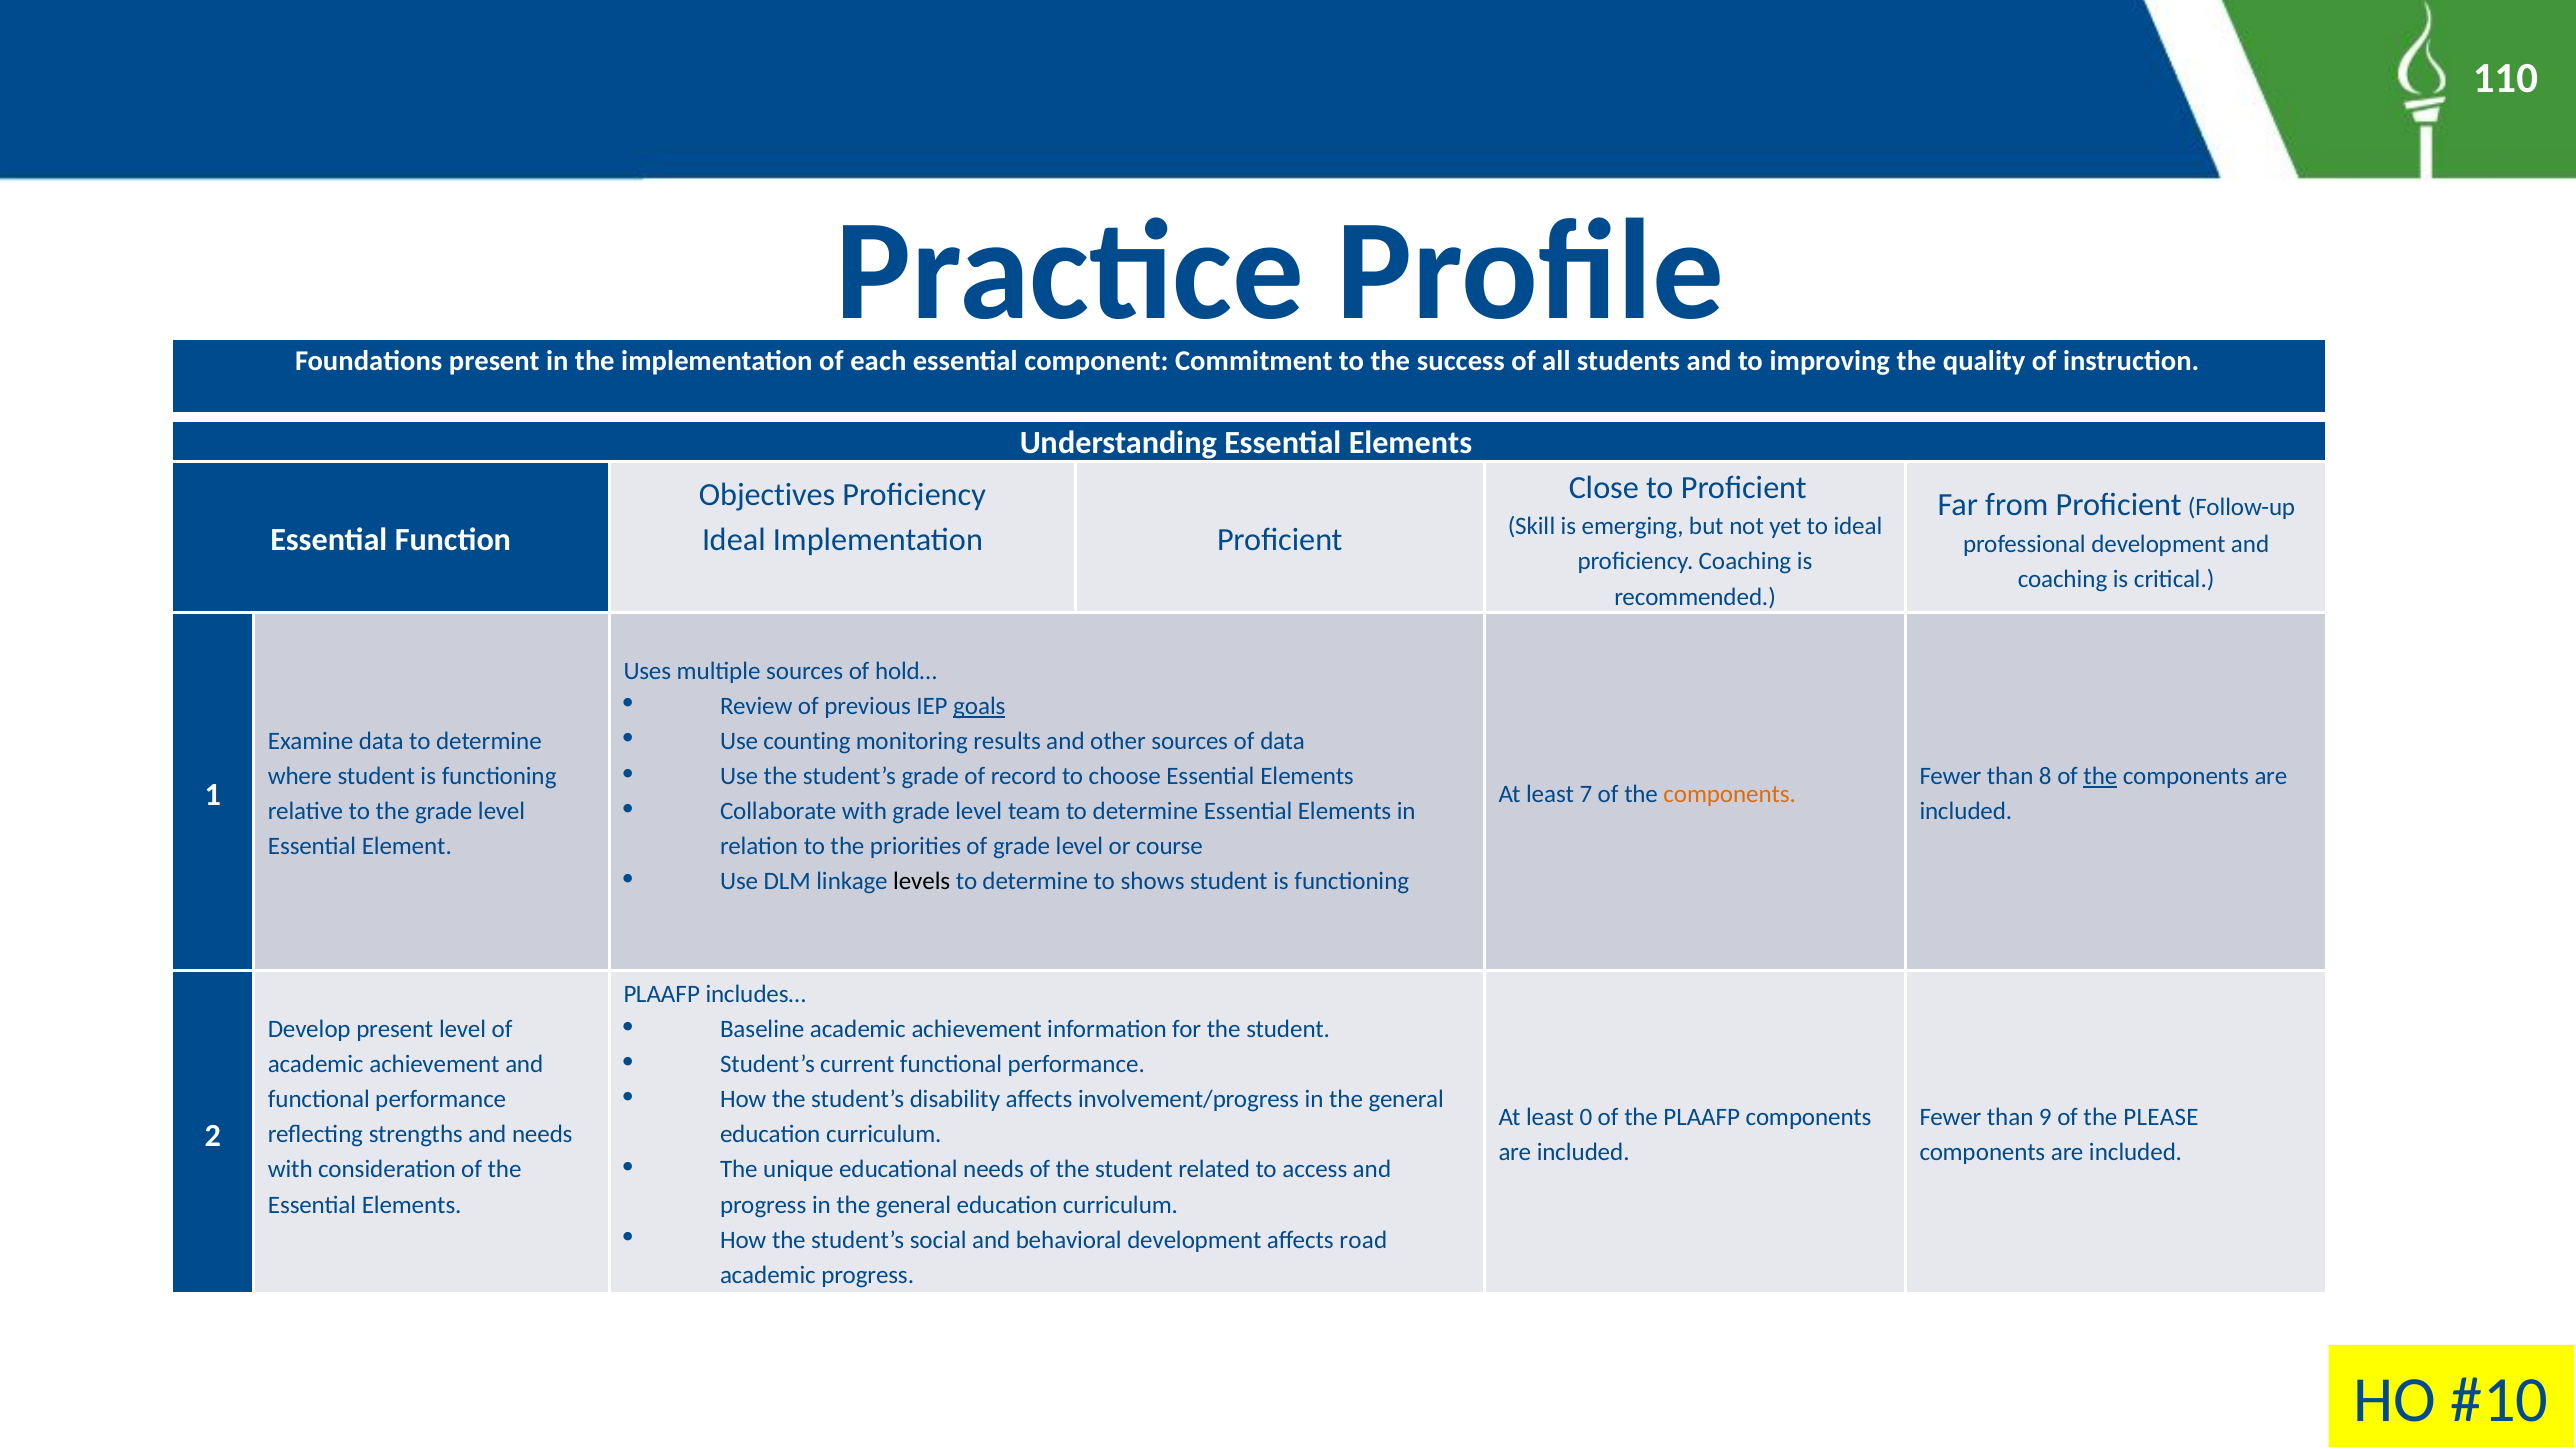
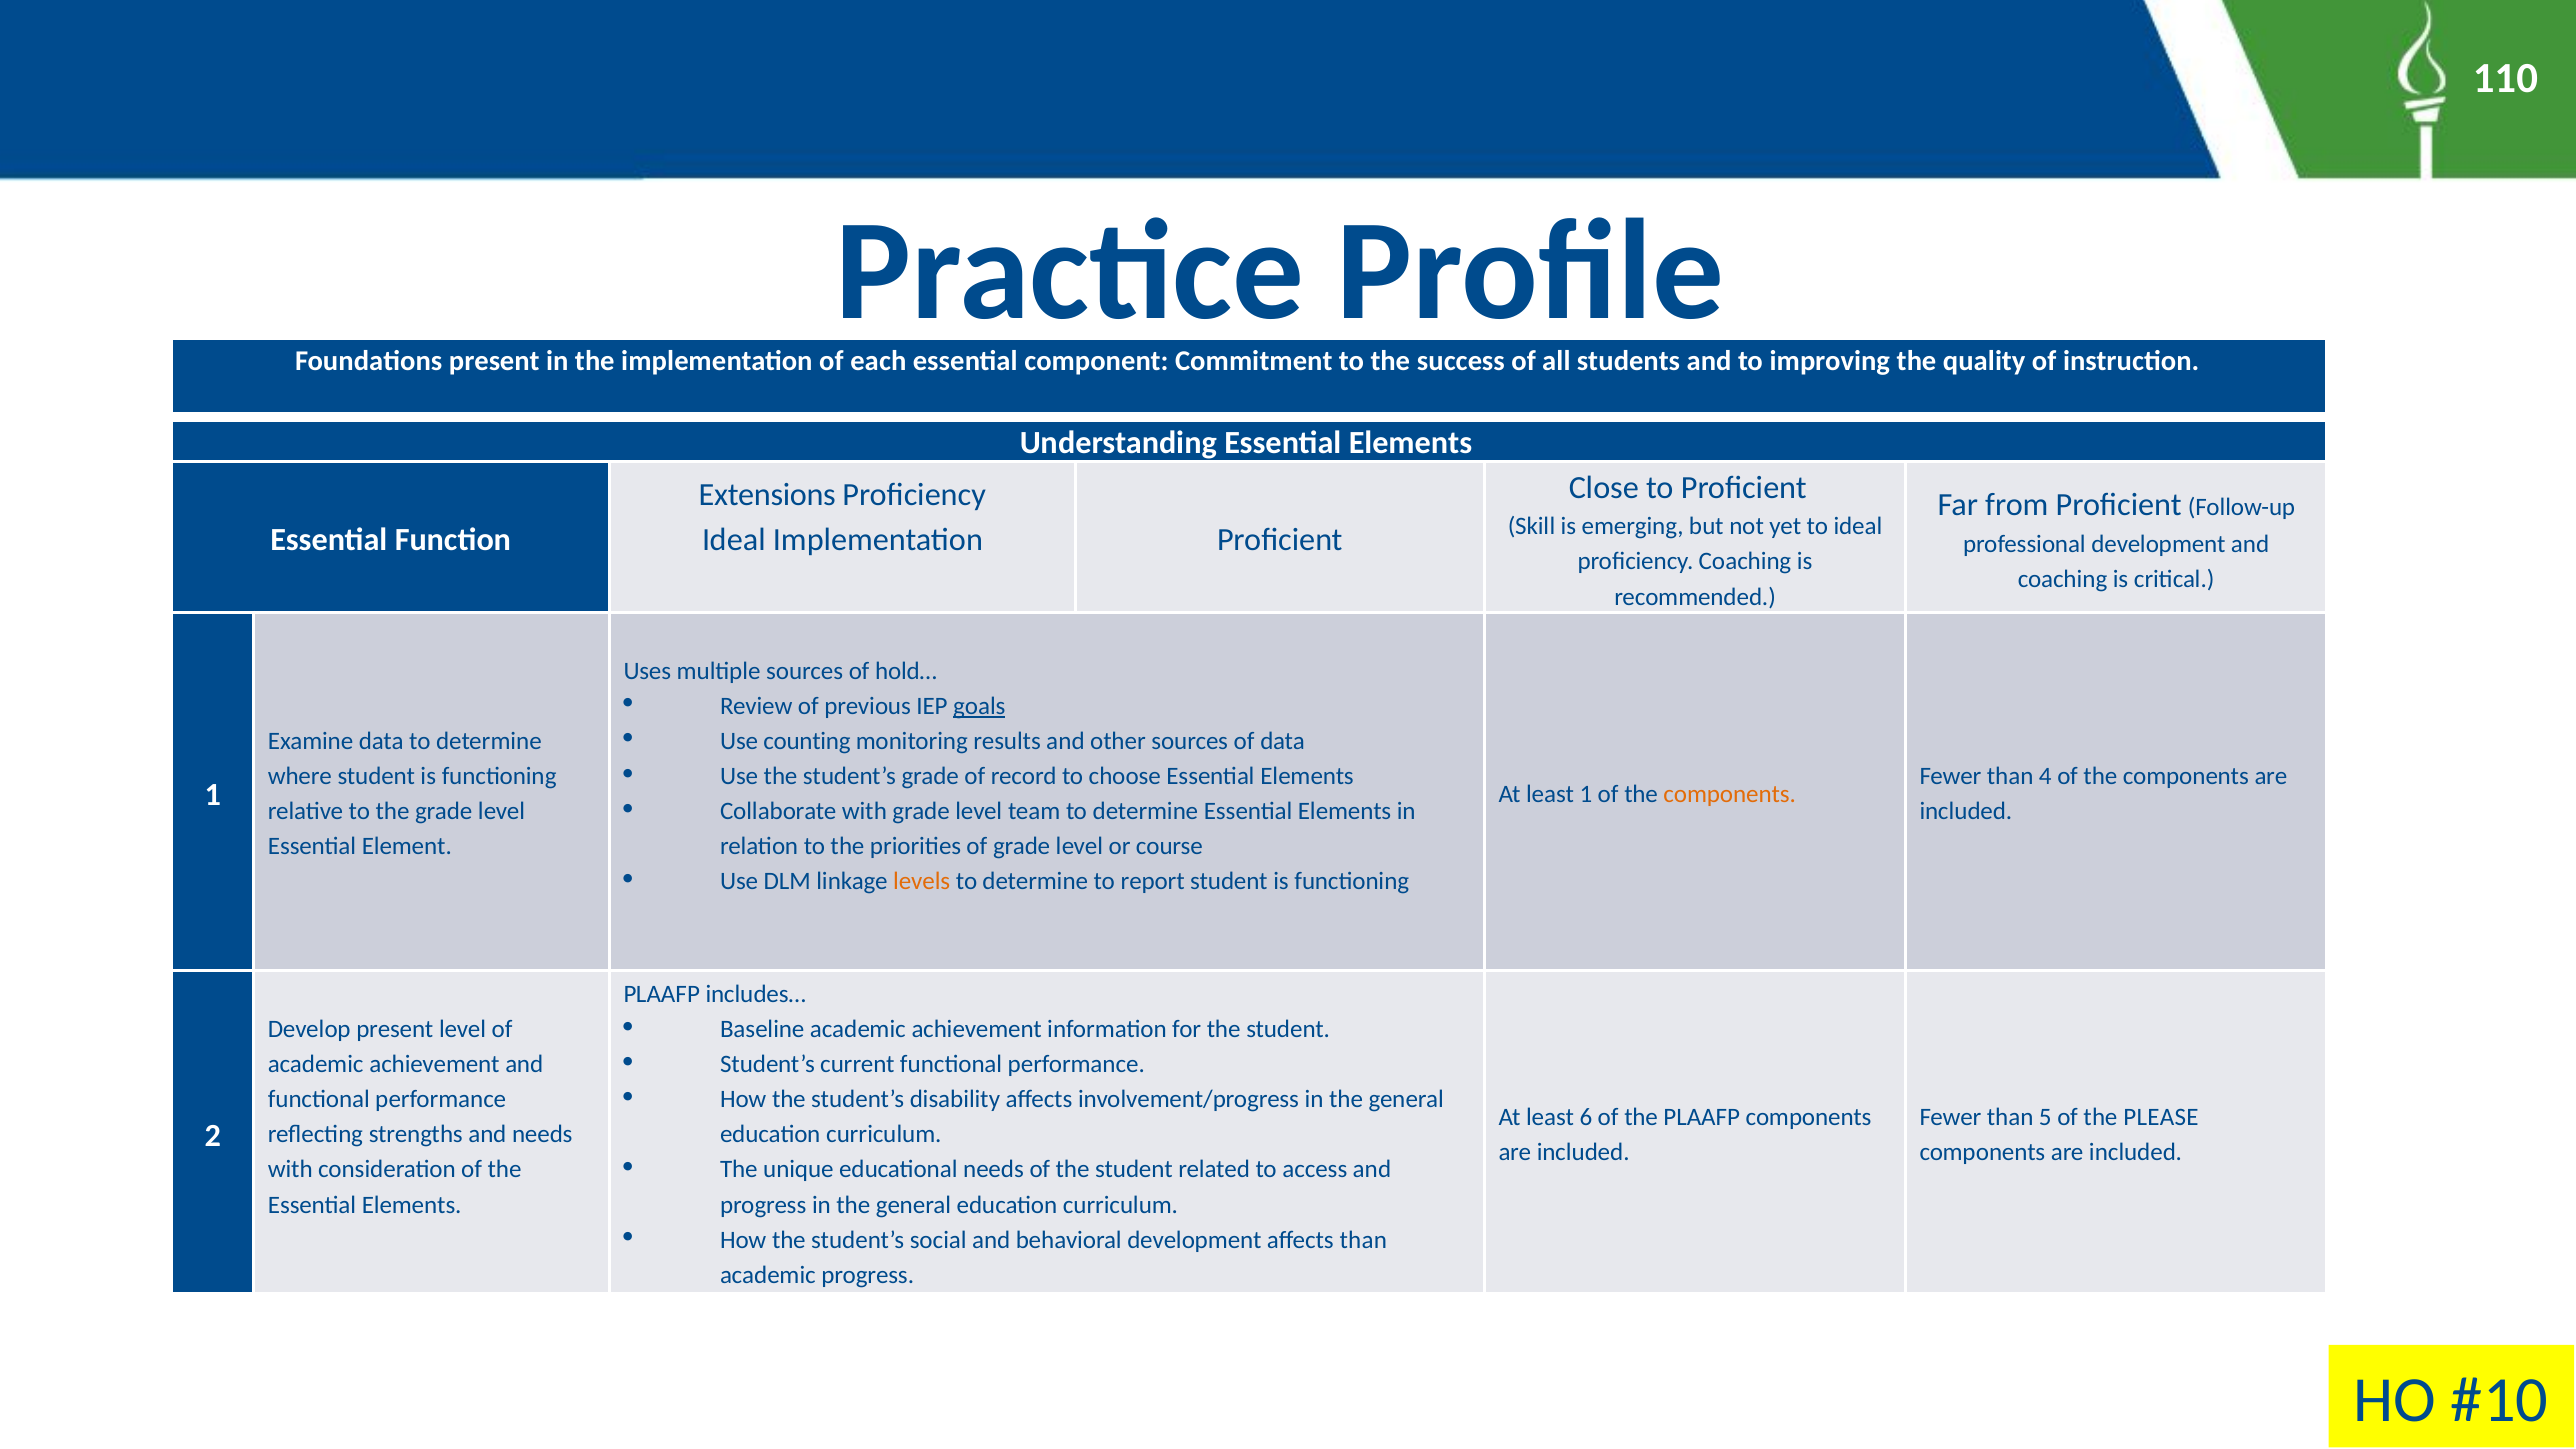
Objectives: Objectives -> Extensions (767, 495)
8: 8 -> 4 (2045, 776)
the underline: present -> none (2100, 776)
least 7: 7 -> 1 (1586, 794)
levels colour: black -> orange (922, 882)
shows: shows -> report (1153, 882)
0: 0 -> 6 (1586, 1117)
9: 9 -> 5 (2045, 1117)
affects road: road -> than (1363, 1240)
